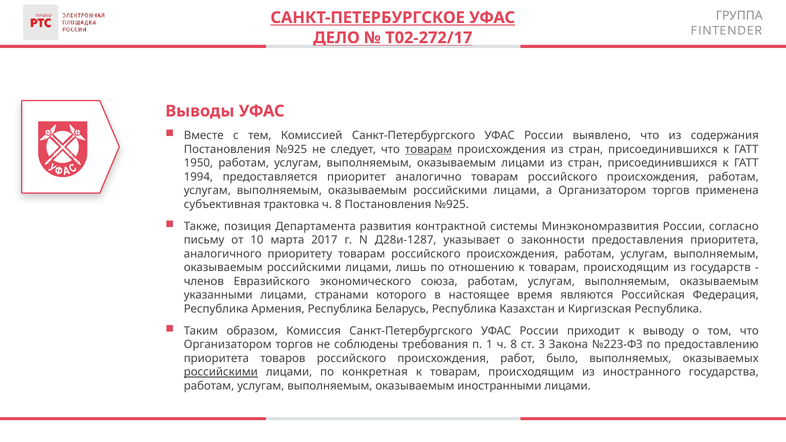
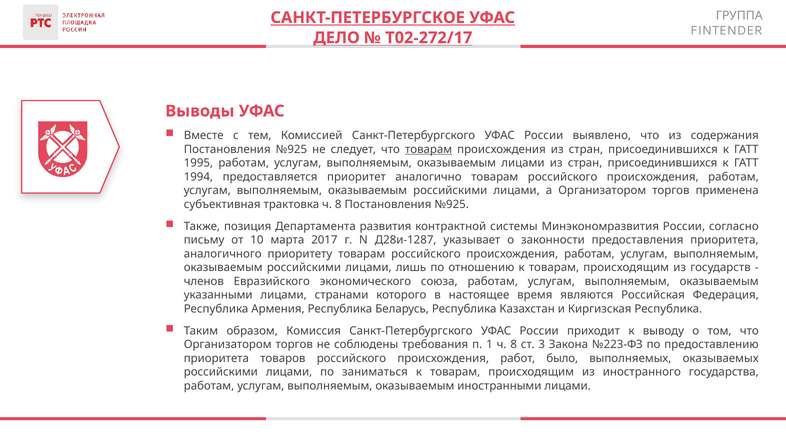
1950: 1950 -> 1995 (198, 163)
российскими underline: present -> none (221, 372)
конкретная: конкретная -> заниматься (375, 372)
